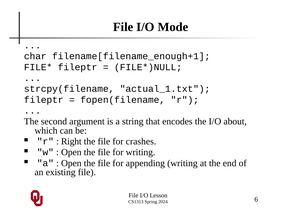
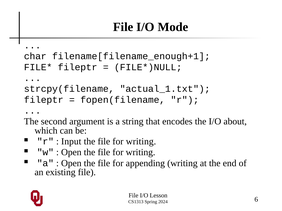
Right: Right -> Input (71, 142)
crashes: crashes -> writing (141, 142)
